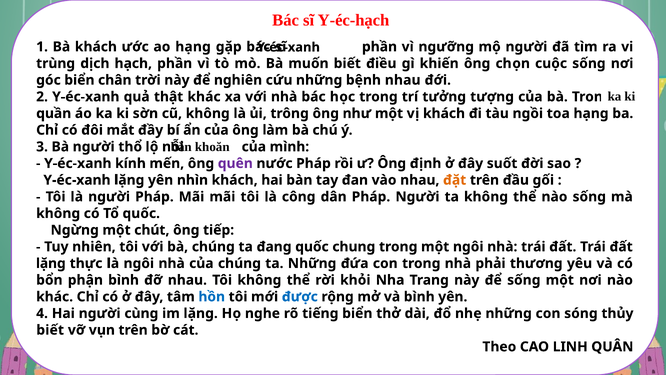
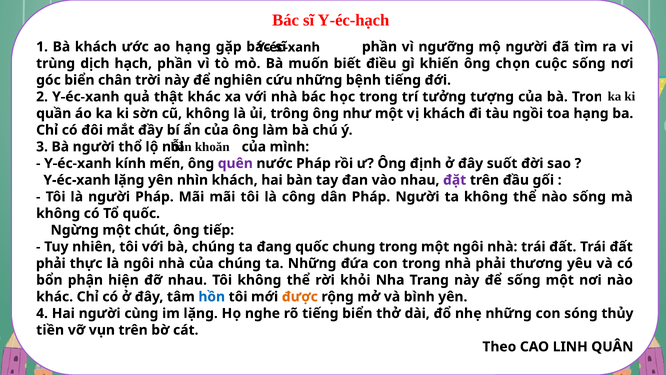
bệnh nhau: nhau -> tiếng (403, 80)
đặt colour: orange -> purple (455, 180)
lặng: lặng -> phải (51, 263)
phận bình: bình -> hiện (123, 280)
được colour: blue -> orange (300, 296)
biết: biết -> tiền (50, 330)
